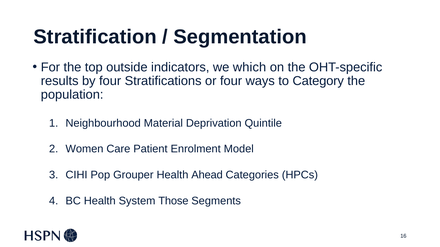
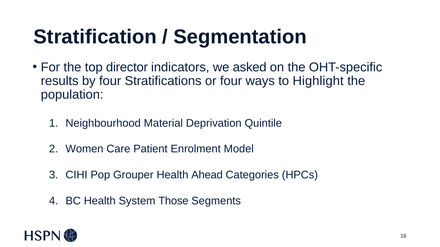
outside: outside -> director (127, 67)
which: which -> asked (250, 67)
Category: Category -> Highlight (318, 81)
